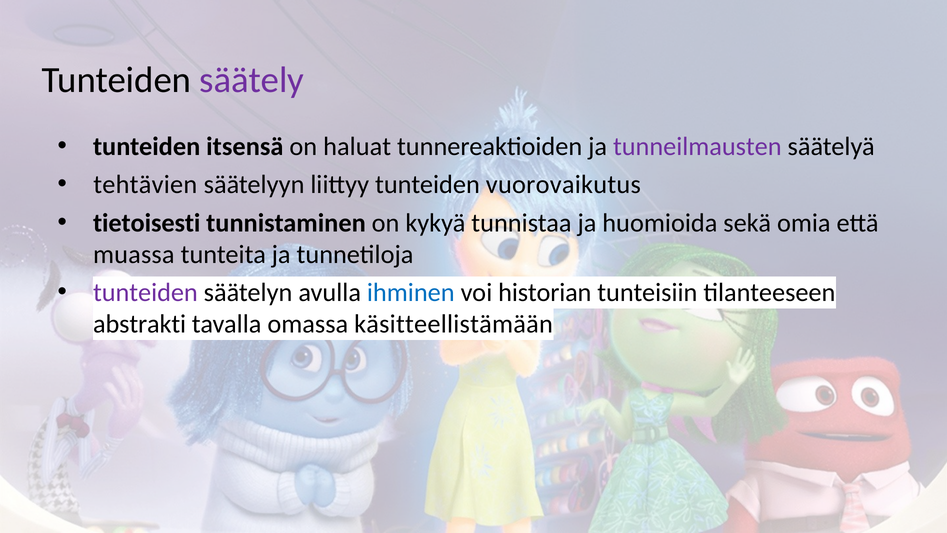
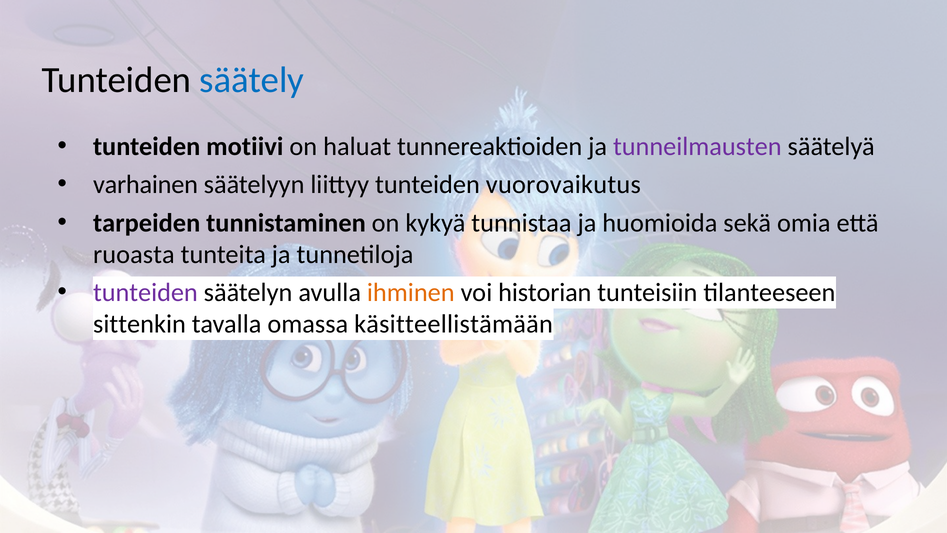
säätely colour: purple -> blue (252, 80)
itsensä: itsensä -> motiivi (245, 146)
tehtävien: tehtävien -> varhainen (146, 185)
tietoisesti: tietoisesti -> tarpeiden (147, 223)
muassa: muassa -> ruoasta (134, 254)
ihminen colour: blue -> orange (411, 292)
abstrakti: abstrakti -> sittenkin (139, 324)
